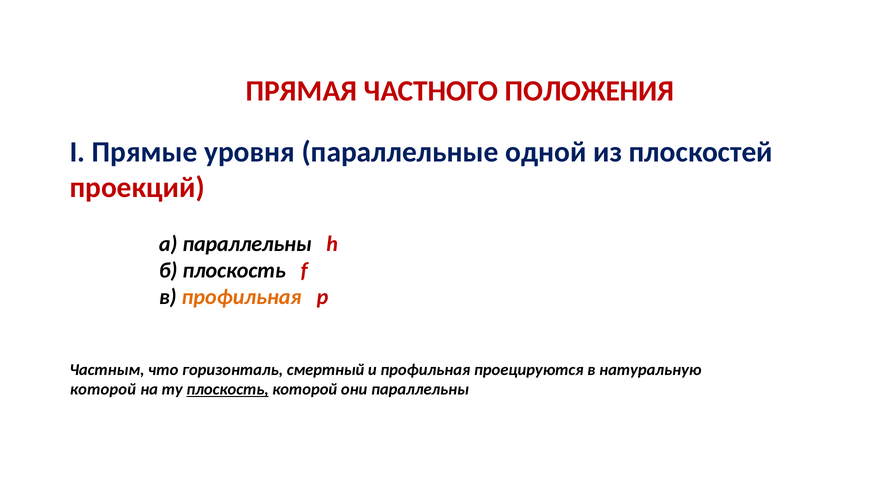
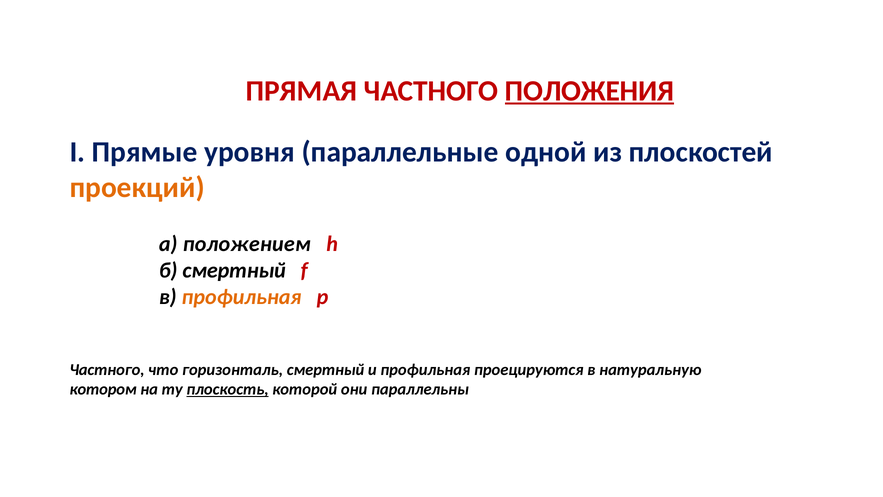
ПОЛОЖЕНИЯ underline: none -> present (590, 91)
проекций colour: red -> orange (137, 187)
а параллельны: параллельны -> положением (247, 244)
б плоскость: плоскость -> смертный (234, 270)
Частным: Частным -> Частного (107, 369)
которой: которой -> котором (103, 389)
